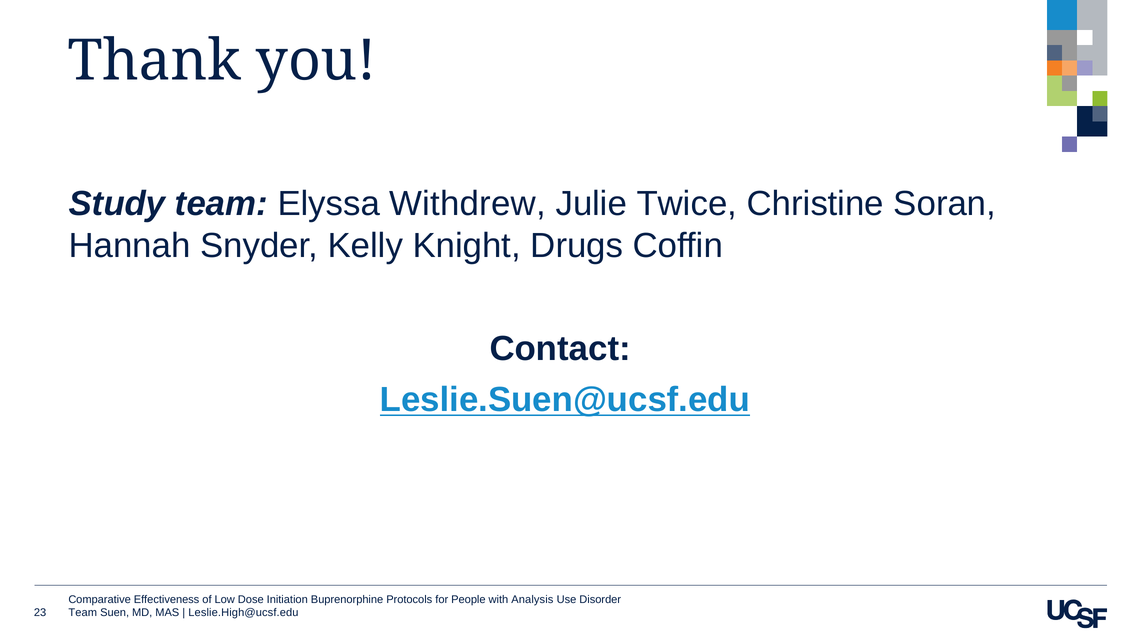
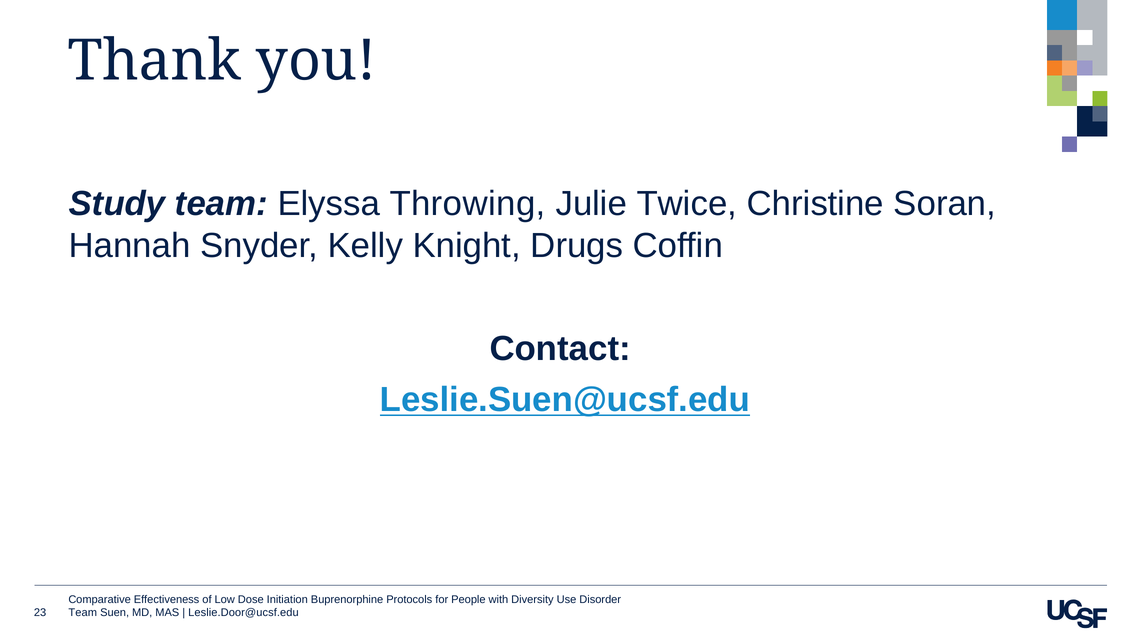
Withdrew: Withdrew -> Throwing (468, 204)
Analysis: Analysis -> Diversity (532, 599)
Leslie.High@ucsf.edu: Leslie.High@ucsf.edu -> Leslie.Door@ucsf.edu (243, 613)
